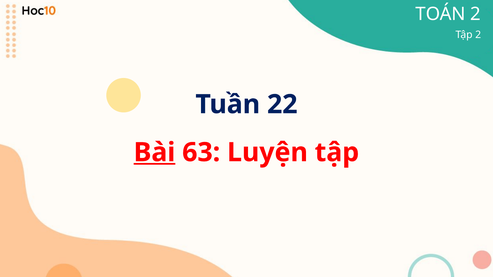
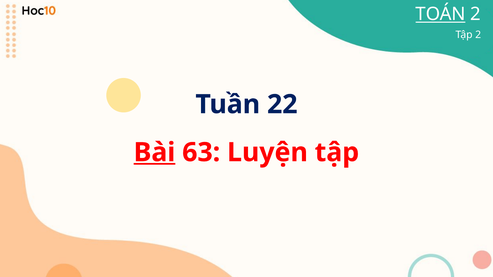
TOÁN underline: none -> present (441, 14)
